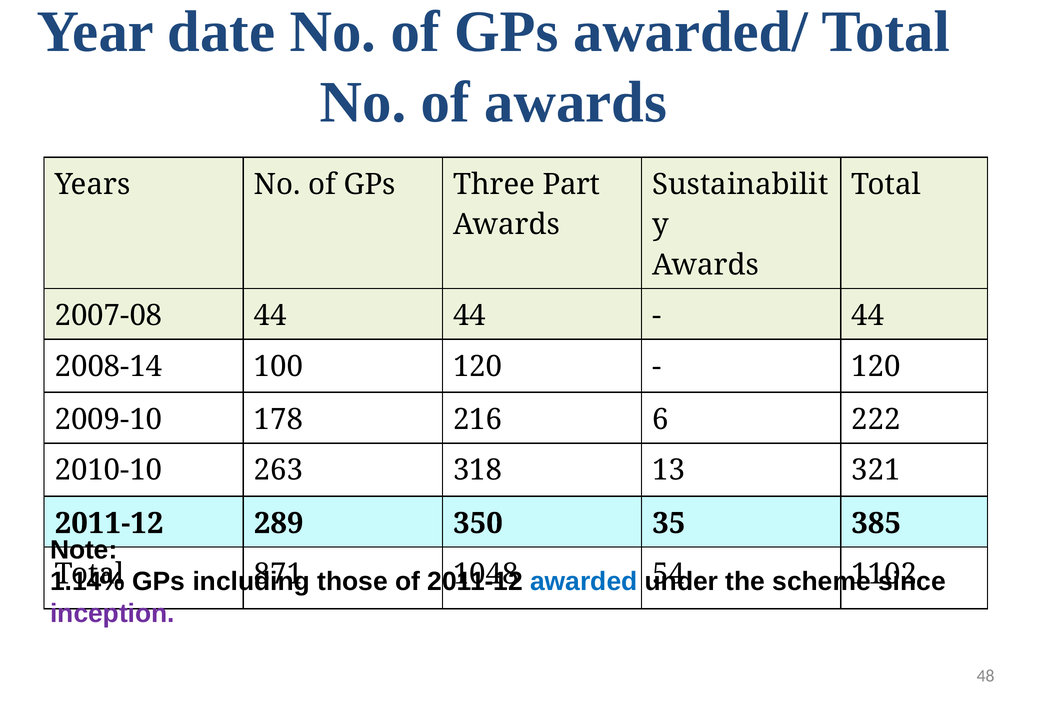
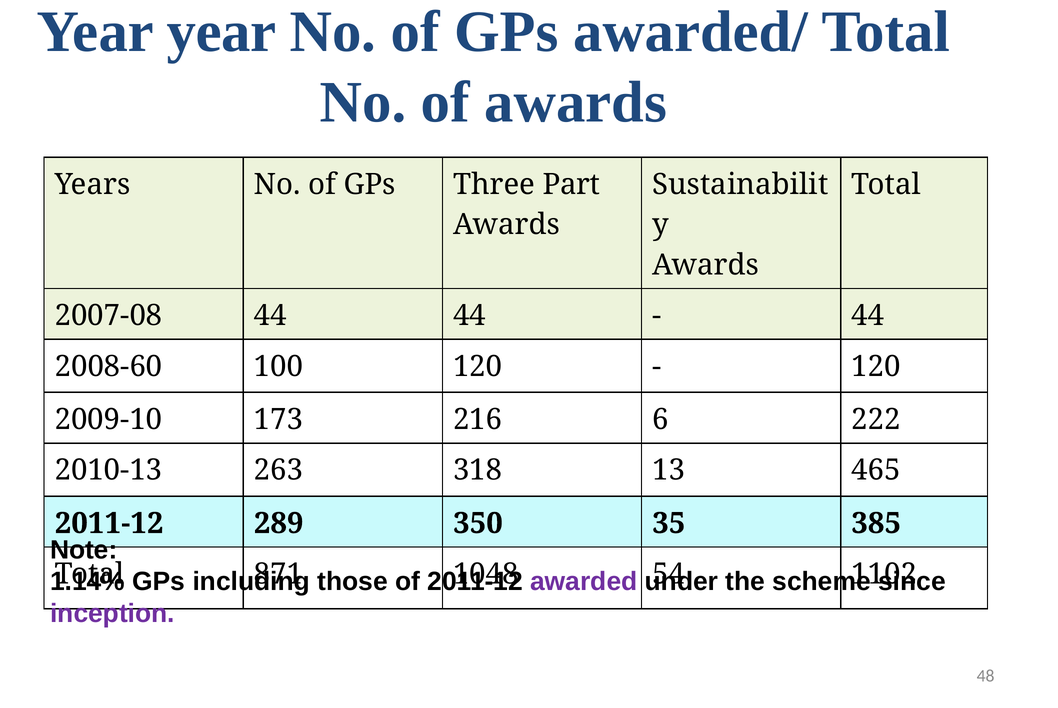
Year date: date -> year (222, 32)
2008-14: 2008-14 -> 2008-60 (109, 367)
178: 178 -> 173 (278, 420)
2010-10: 2010-10 -> 2010-13 (109, 470)
321: 321 -> 465 (876, 470)
awarded colour: blue -> purple (584, 582)
